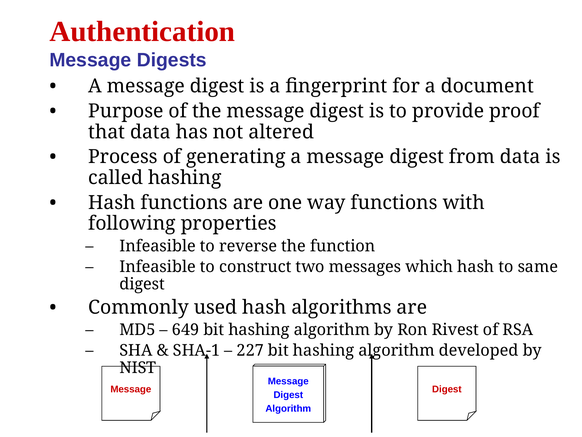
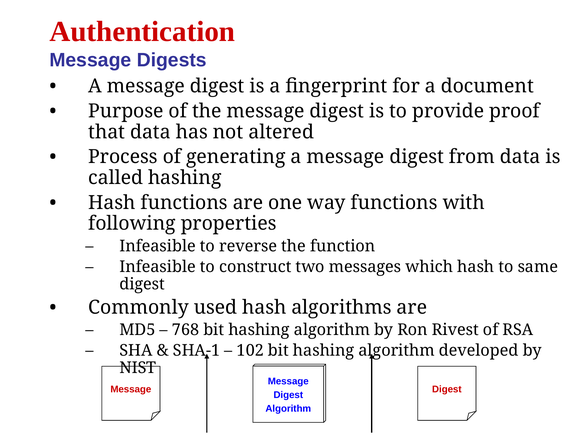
649: 649 -> 768 (186, 329)
227: 227 -> 102 (250, 350)
